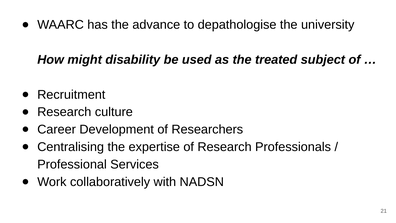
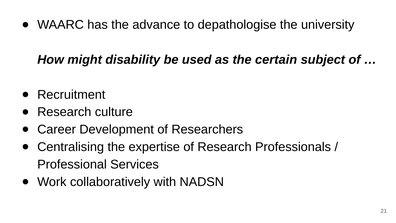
treated: treated -> certain (276, 60)
